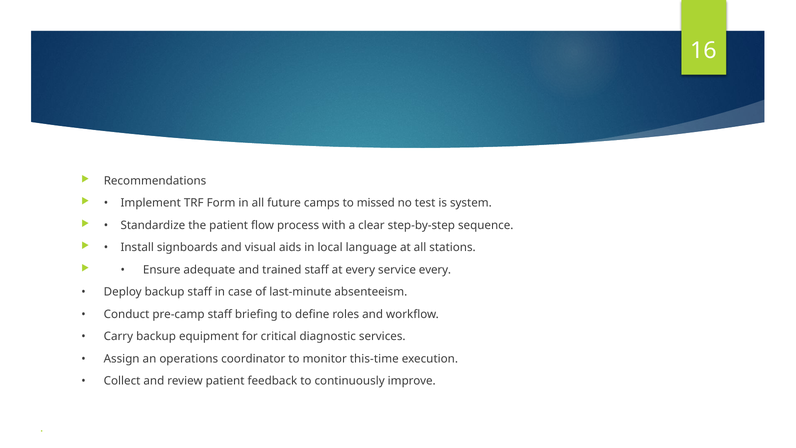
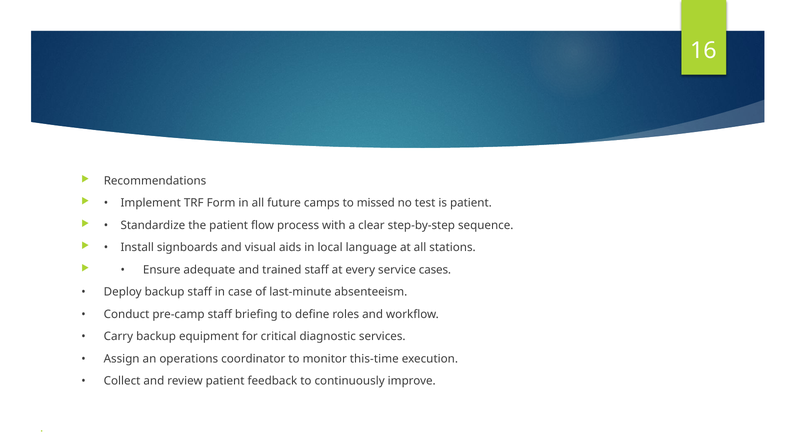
is system: system -> patient (471, 203)
service every: every -> cases (435, 270)
